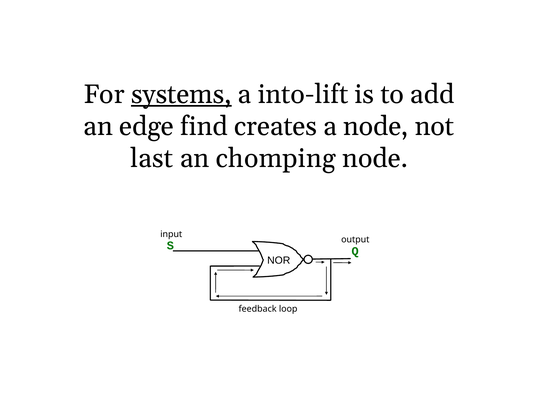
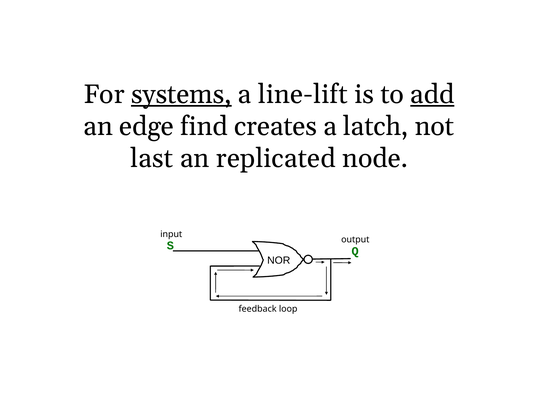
into-lift: into-lift -> line-lift (303, 94)
add underline: none -> present (432, 94)
a node: node -> latch (376, 127)
chomping: chomping -> replicated (276, 159)
